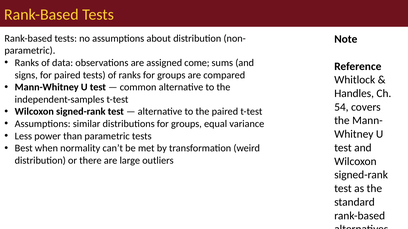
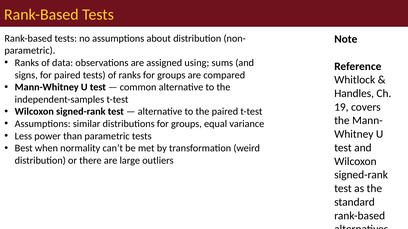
come: come -> using (197, 63)
54: 54 -> 19 (341, 107)
